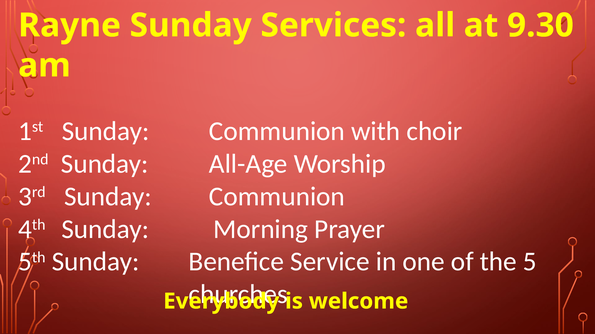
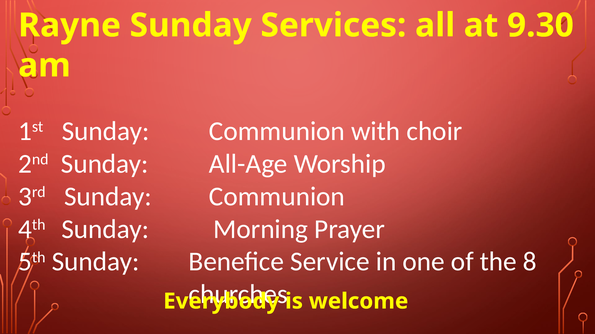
5: 5 -> 8 (530, 262)
